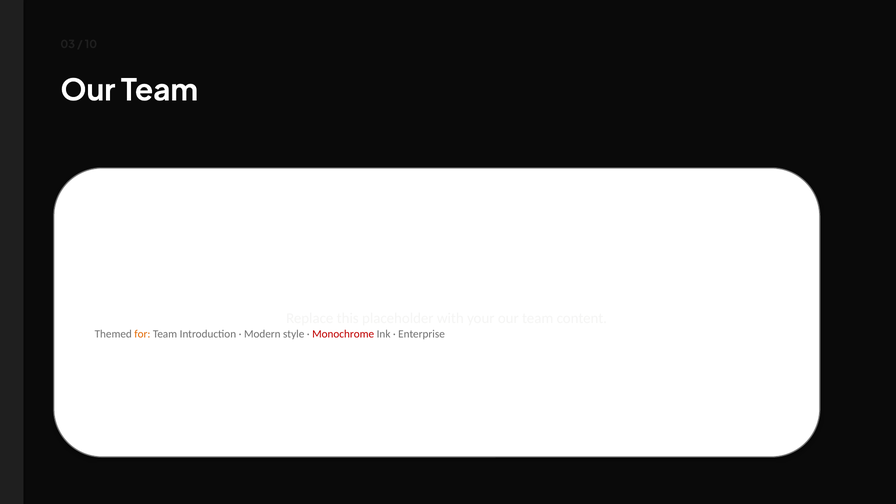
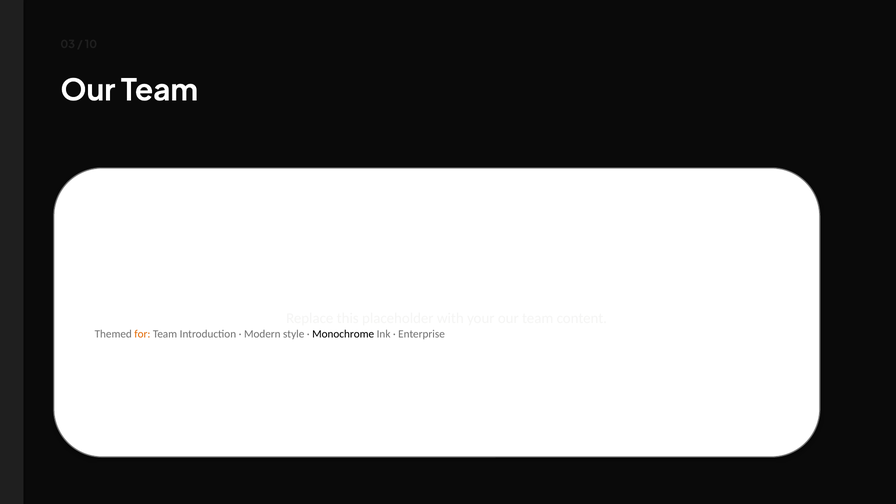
Monochrome colour: red -> black (343, 334)
